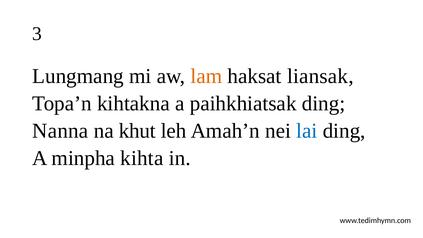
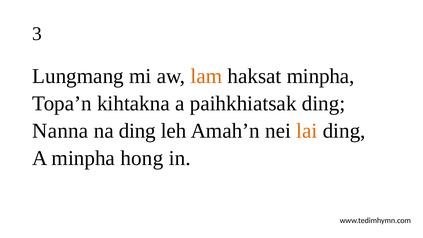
haksat liansak: liansak -> minpha (321, 76)
na khut: khut -> ding (137, 131)
lai colour: blue -> orange (307, 131)
kihta: kihta -> hong (142, 158)
